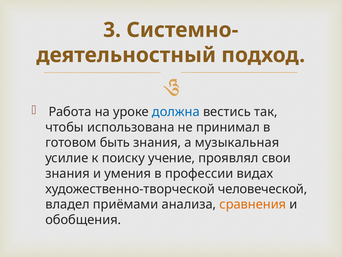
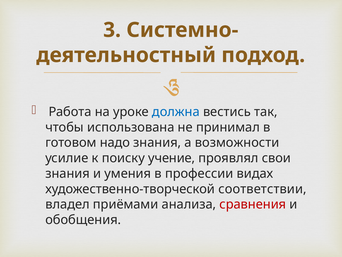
быть: быть -> надо (115, 142)
музыкальная: музыкальная -> возможности (237, 142)
человеческой: человеческой -> соответствии (262, 189)
сравнения colour: orange -> red (253, 204)
